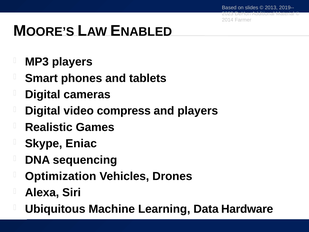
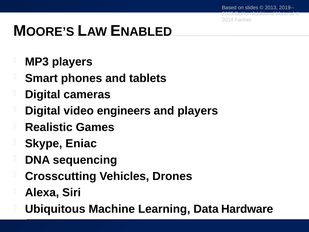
compress: compress -> engineers (124, 111)
Optimization: Optimization -> Crosscutting (61, 176)
